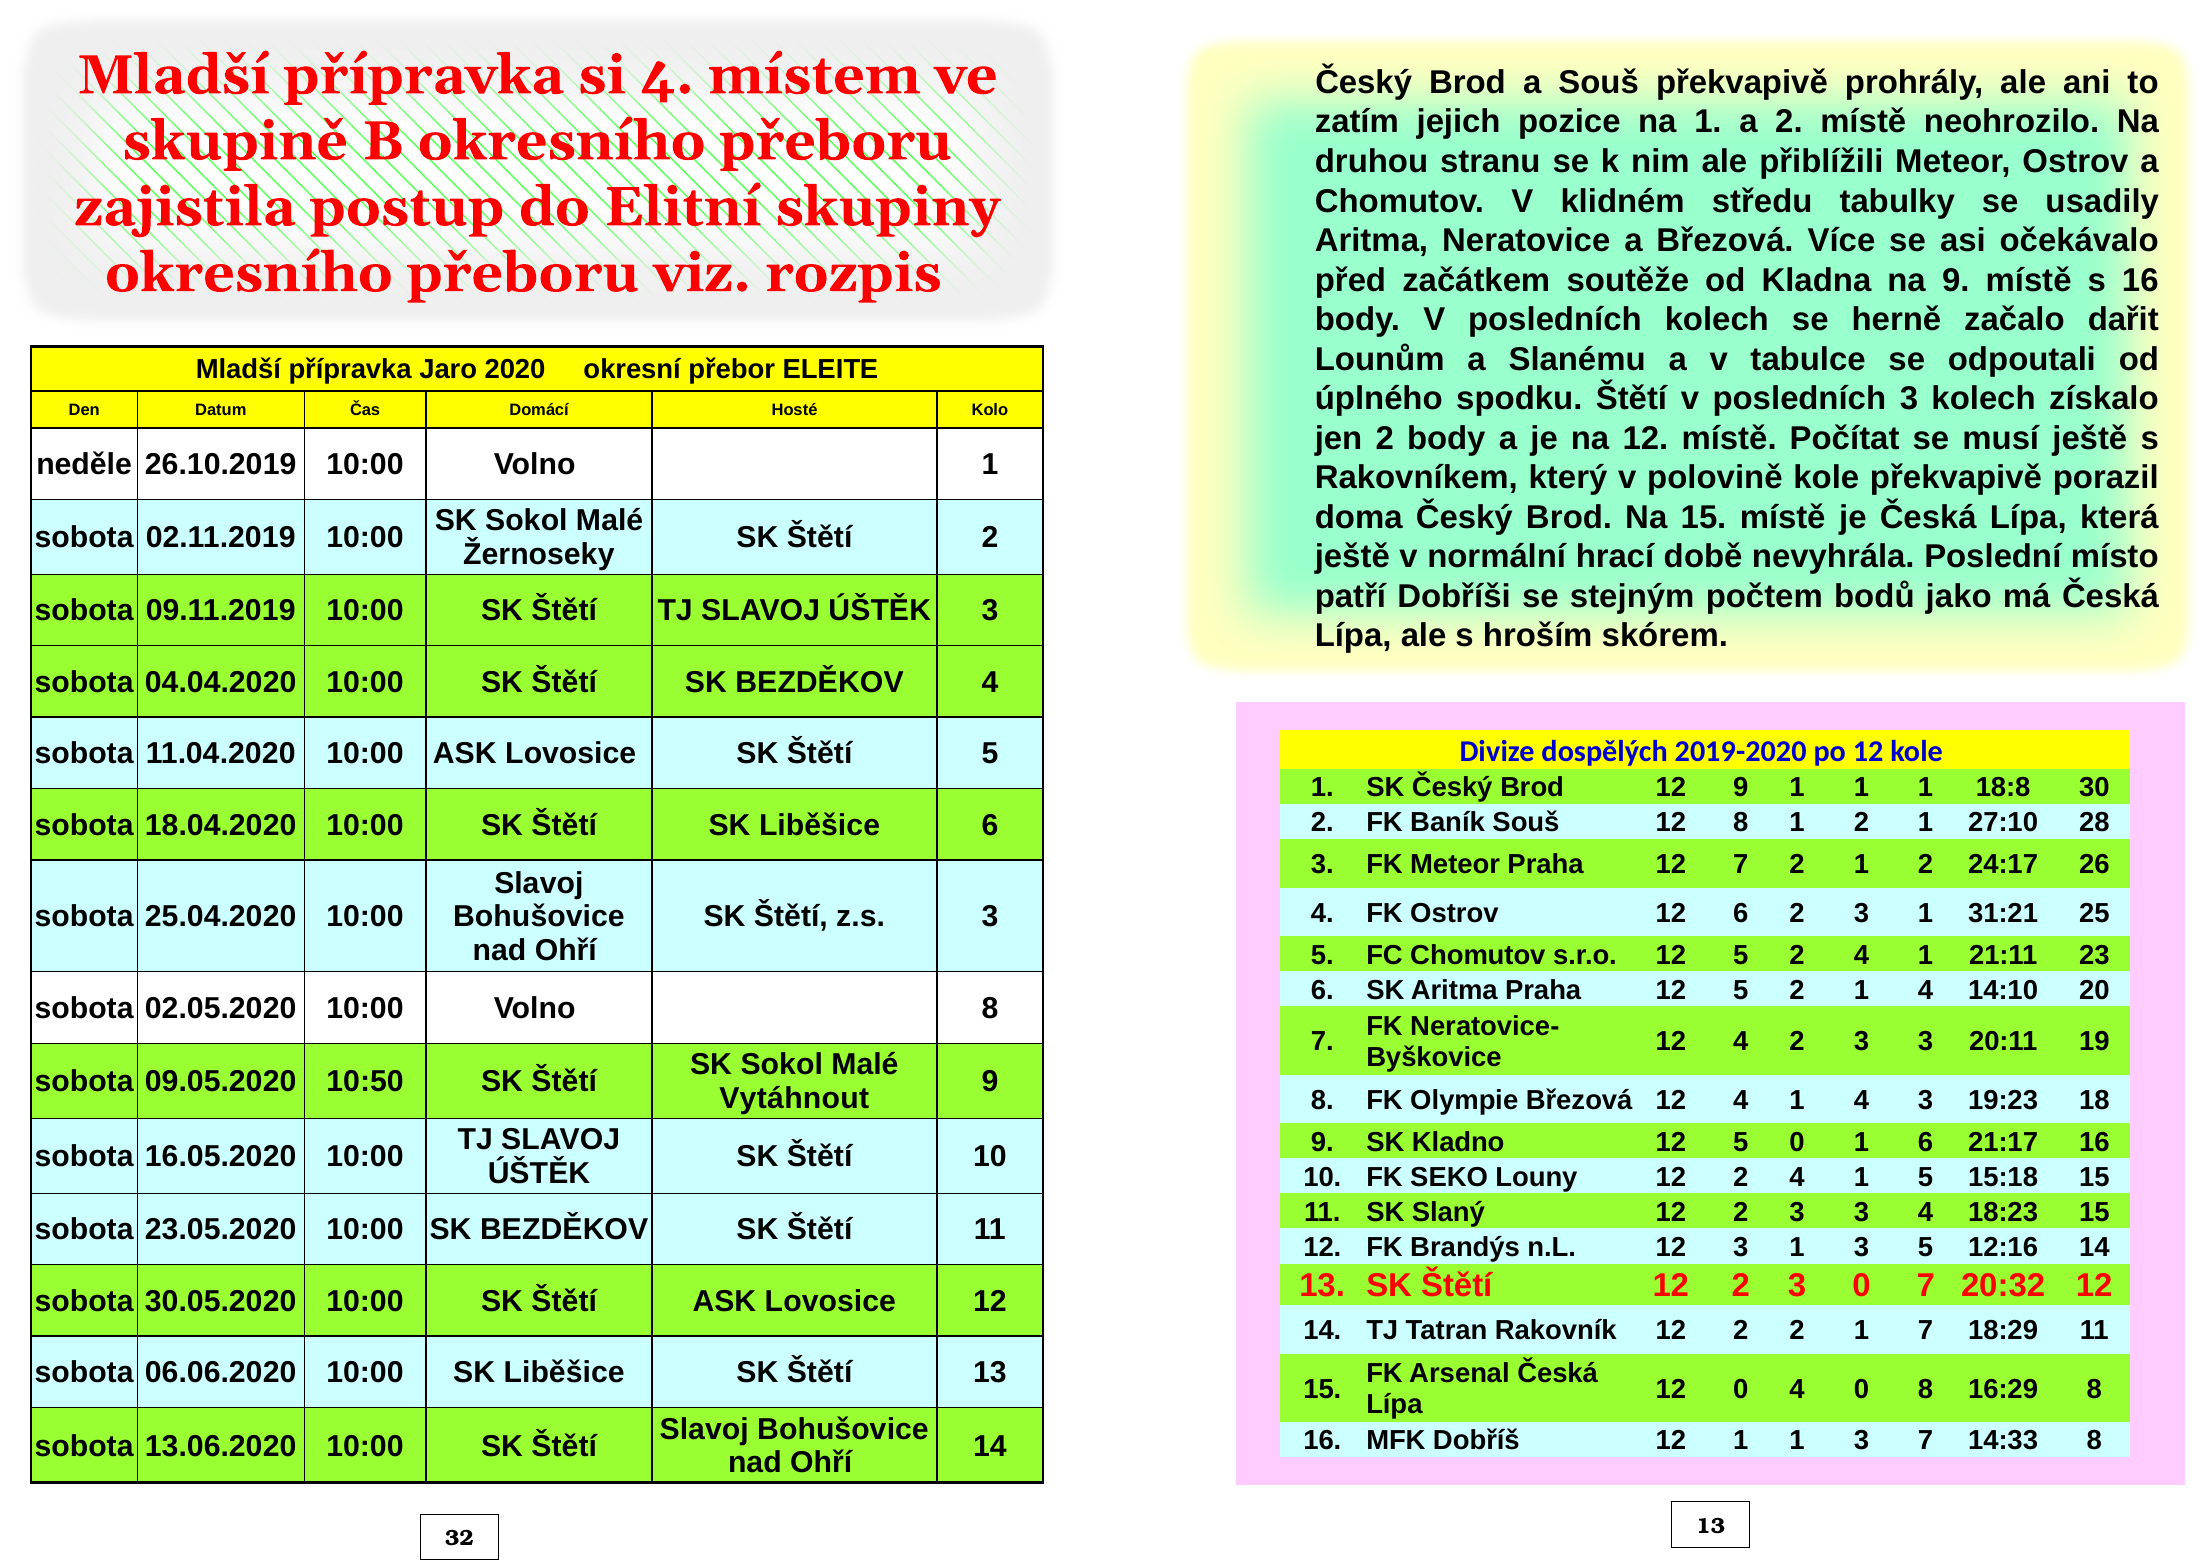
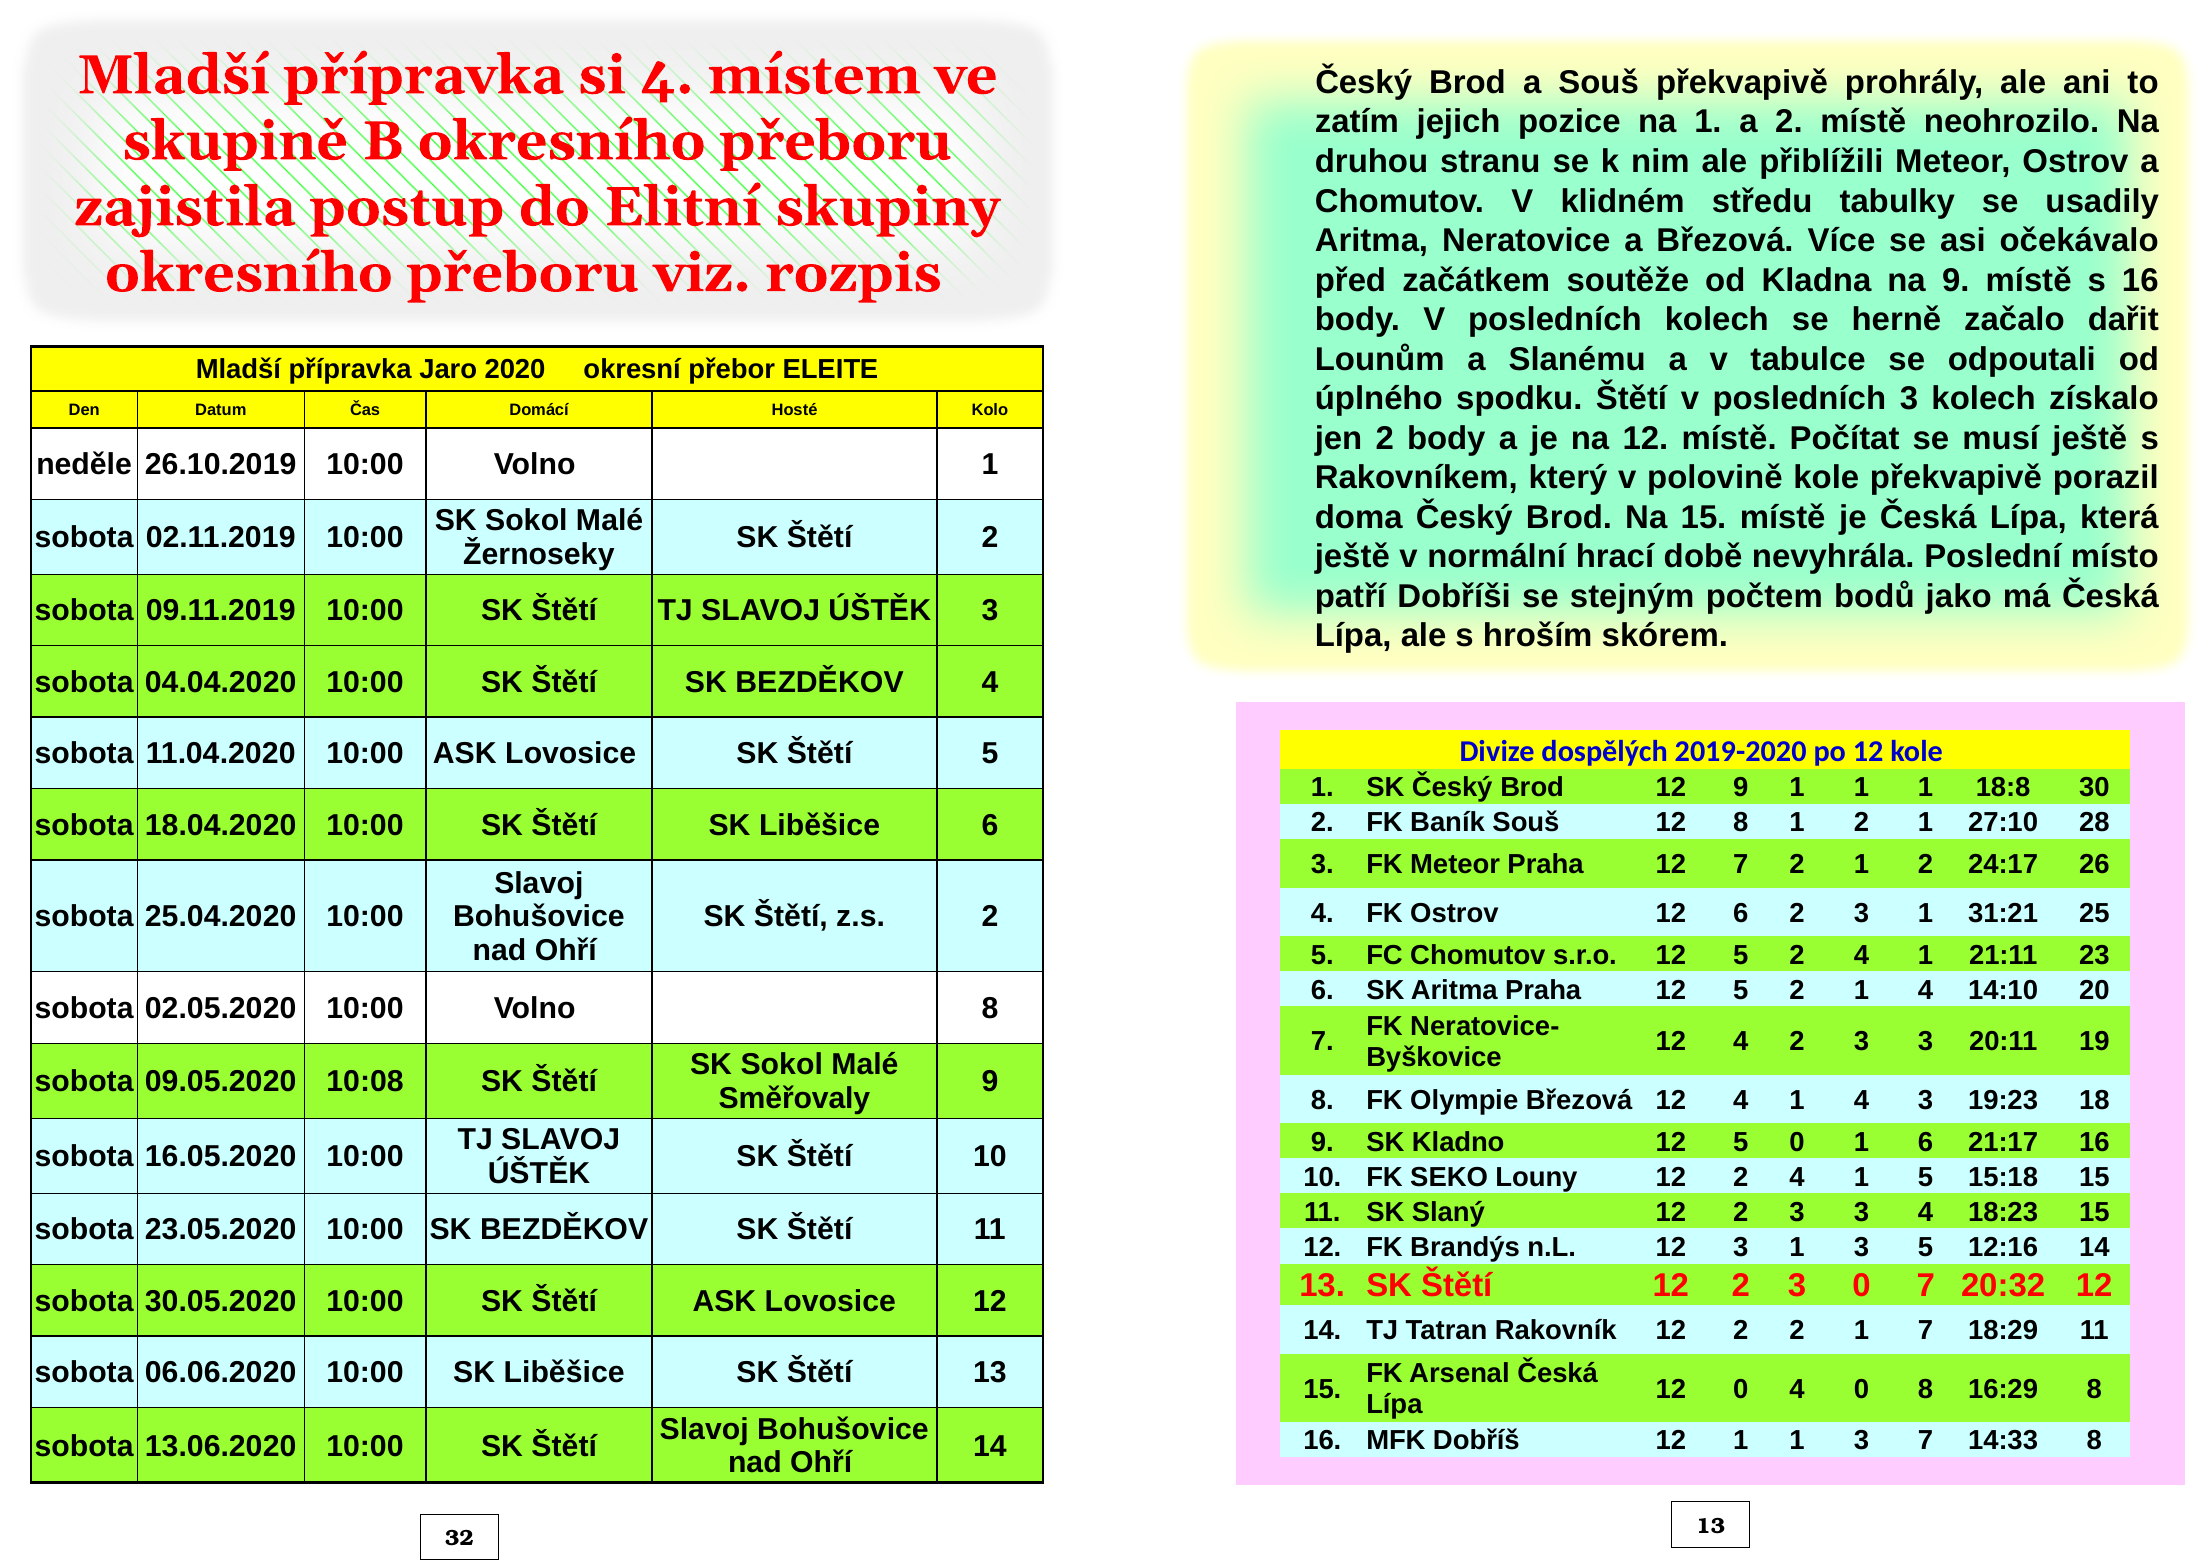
z.s 3: 3 -> 2 (990, 917)
10:50: 10:50 -> 10:08 (365, 1082)
Vytáhnout: Vytáhnout -> Směřovaly (794, 1099)
